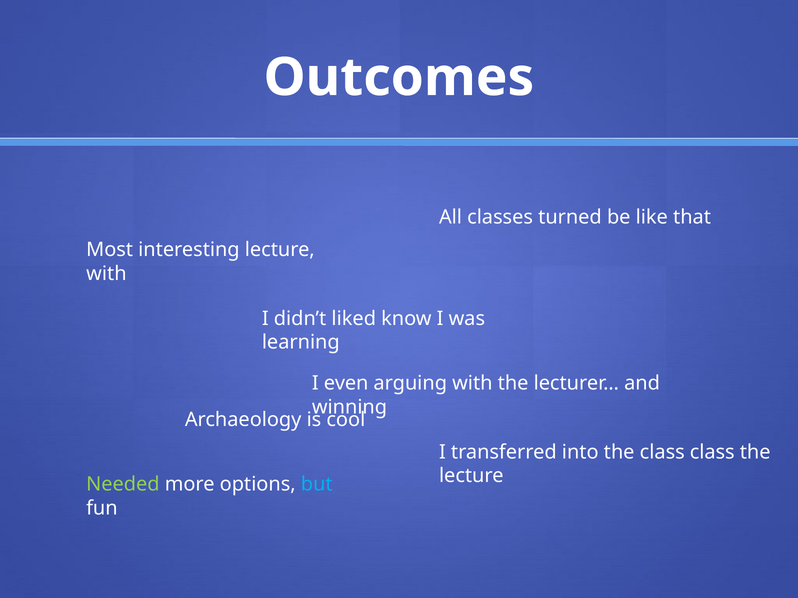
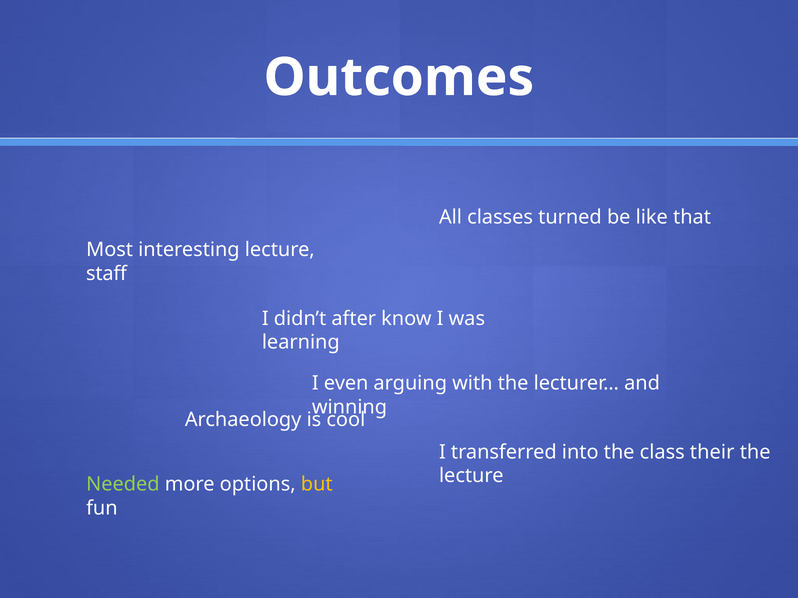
with: with -> staff (106, 274)
liked: liked -> after (354, 319)
class class: class -> their (712, 452)
but colour: light blue -> yellow (317, 485)
